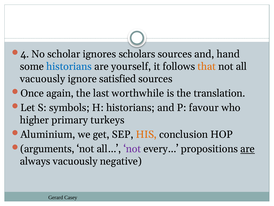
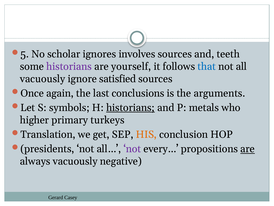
4: 4 -> 5 (25, 54)
scholars: scholars -> involves (137, 54)
hand: hand -> teeth (228, 54)
historians colour: blue -> purple (69, 66)
that colour: orange -> blue (207, 66)
worthwhile: worthwhile -> conclusions (138, 93)
translation: translation -> arguments (219, 93)
historians underline: none -> present (130, 107)
favour: favour -> metals (204, 107)
Aluminium: Aluminium -> Translation (48, 134)
arguments: arguments -> presidents (47, 149)
